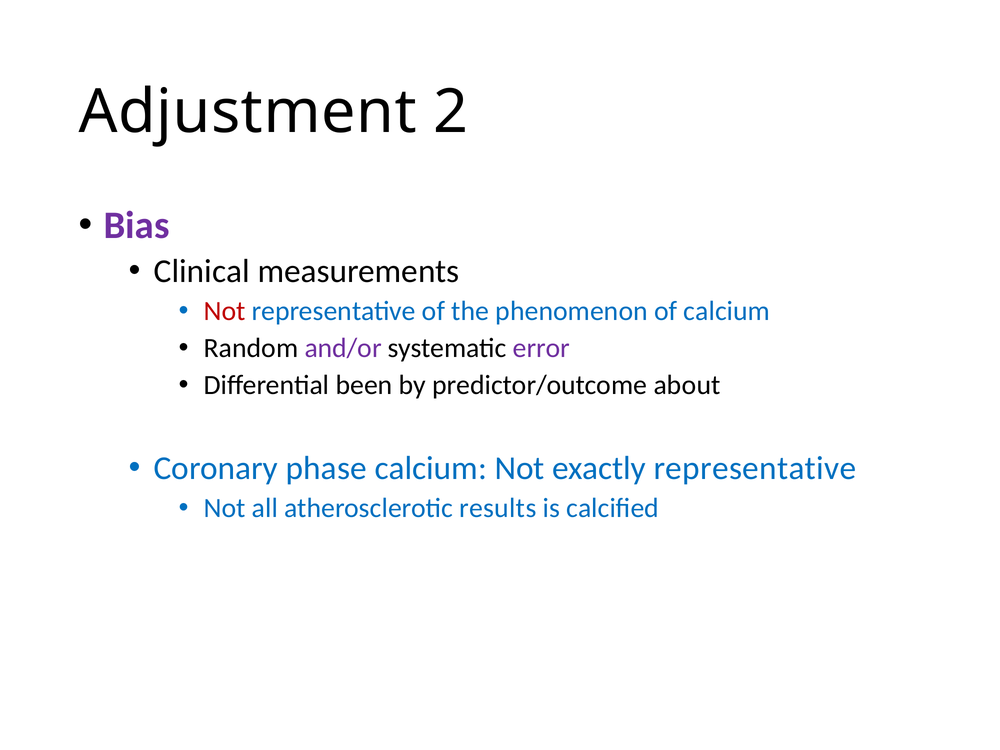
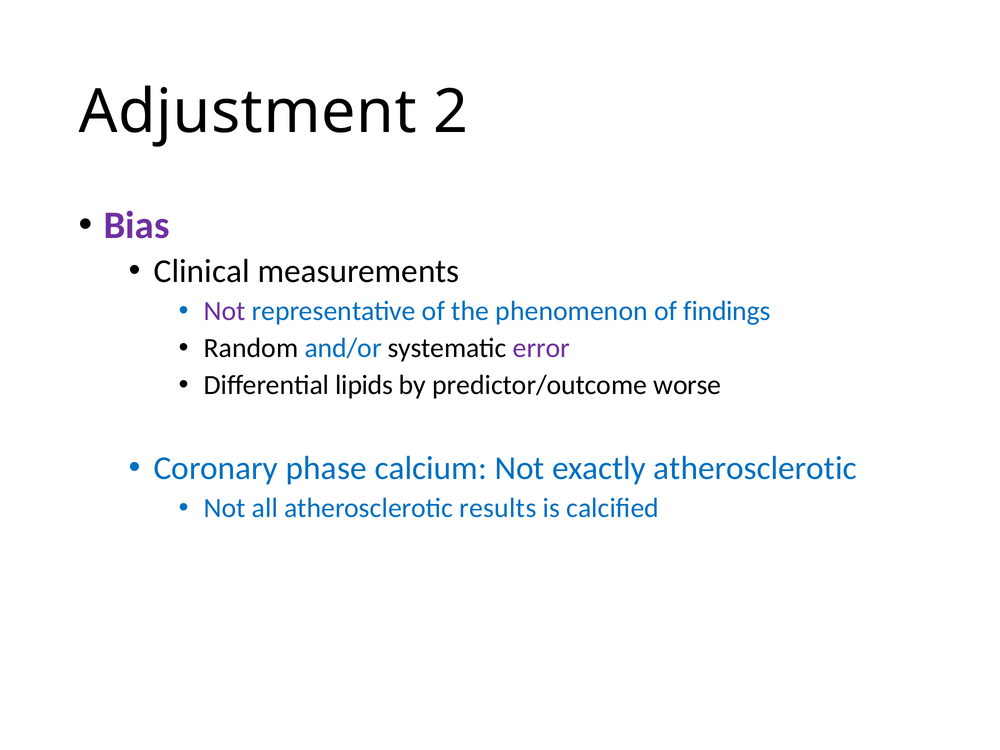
Not colour: red -> purple (225, 311)
of calcium: calcium -> findings (727, 311)
and/or colour: purple -> blue (343, 348)
been: been -> lipids (364, 385)
about: about -> worse (687, 385)
exactly representative: representative -> atherosclerotic (755, 468)
